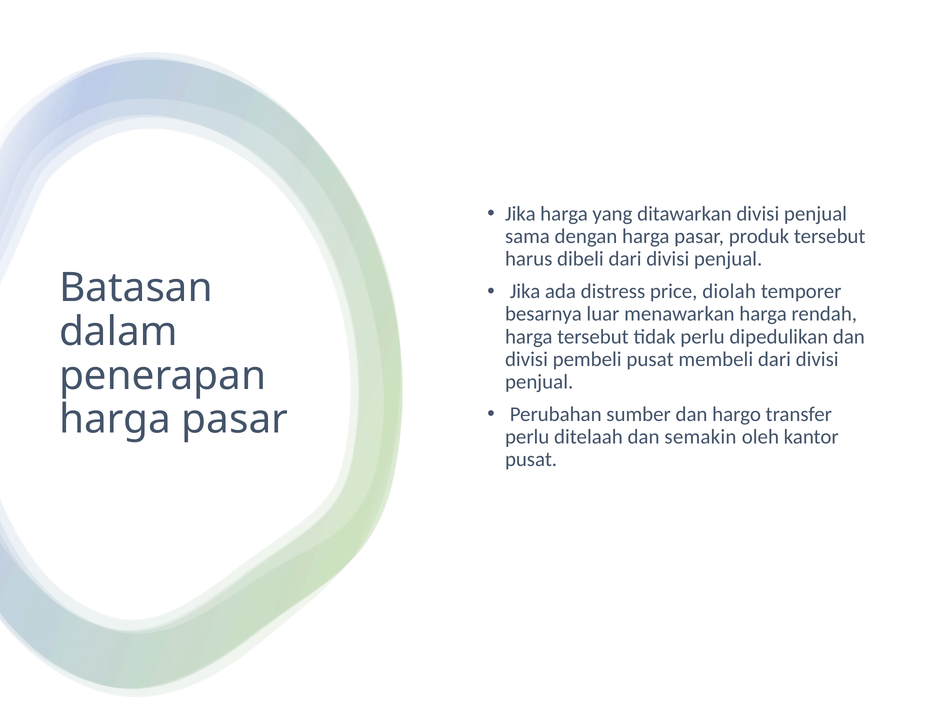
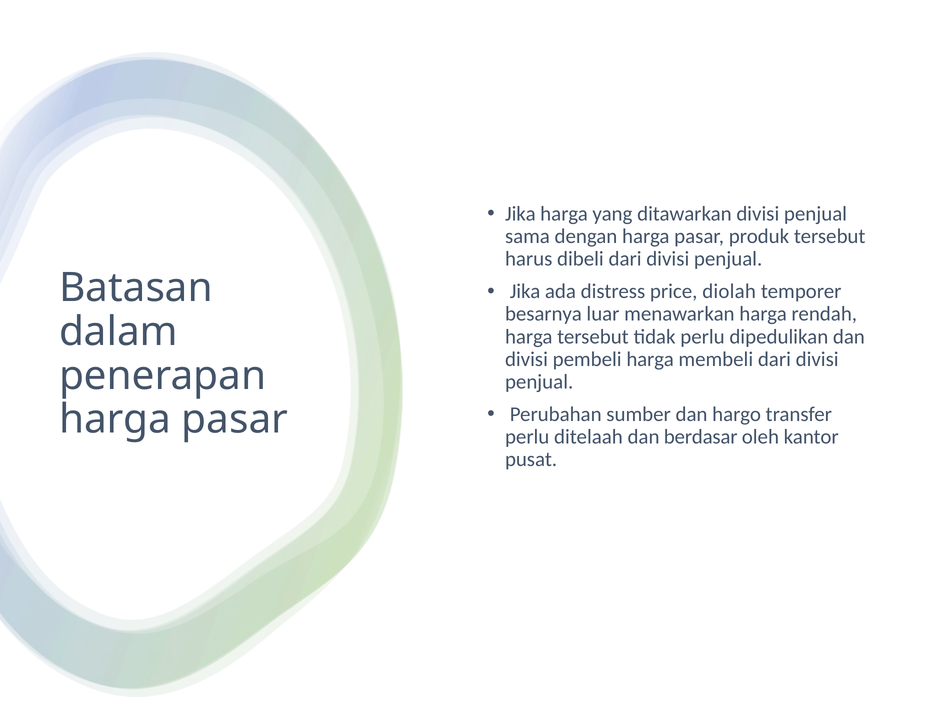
pembeli pusat: pusat -> harga (650, 359)
semakin: semakin -> berdasar (701, 437)
